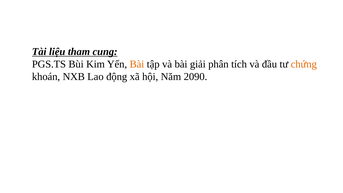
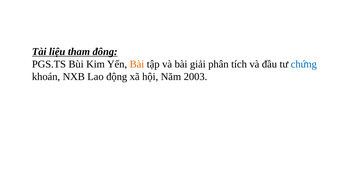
cung: cung -> đông (105, 52)
chứng colour: orange -> blue (304, 64)
2090: 2090 -> 2003 (195, 77)
